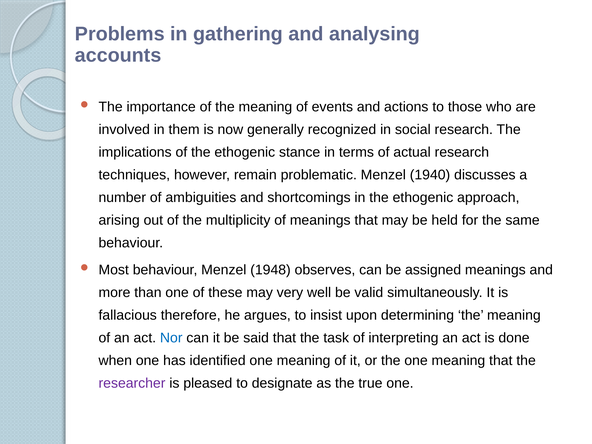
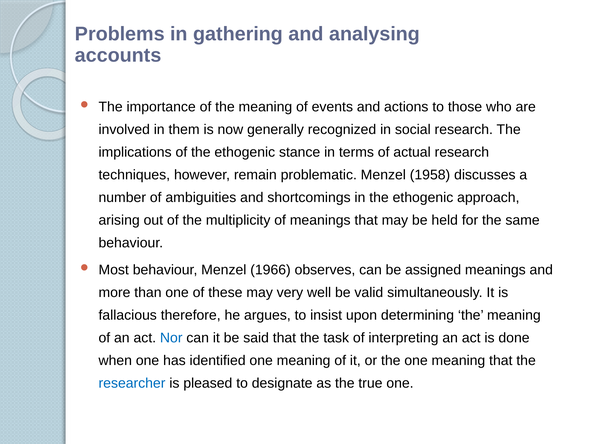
1940: 1940 -> 1958 (430, 175)
1948: 1948 -> 1966 (271, 270)
researcher colour: purple -> blue (132, 383)
